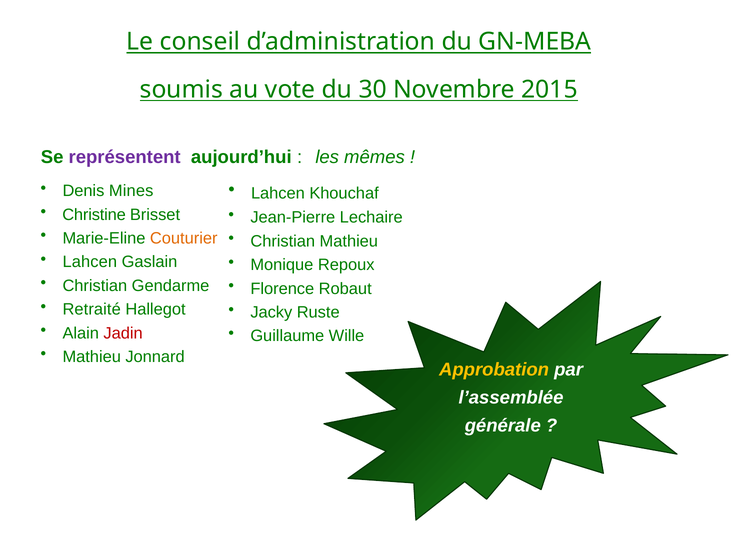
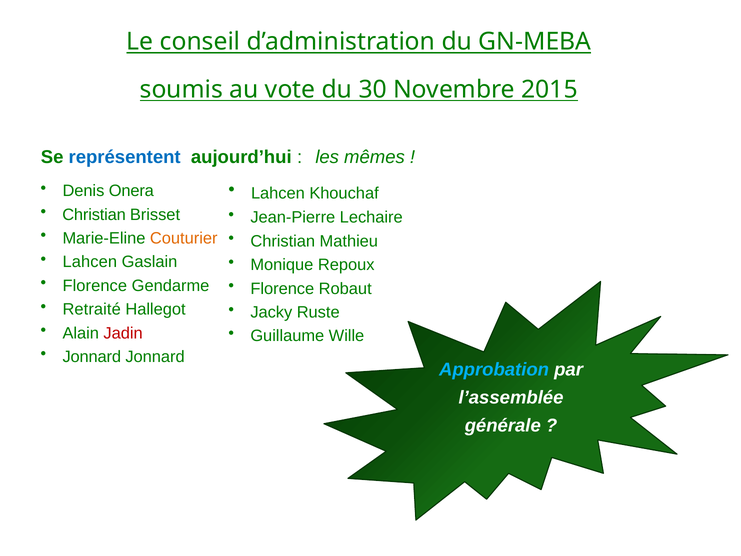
représentent colour: purple -> blue (125, 157)
Mines: Mines -> Onera (131, 191)
Christine: Christine -> Christian (94, 214)
Christian: Christian -> Florence (95, 286)
Mathieu: Mathieu -> Jonnard (92, 357)
Approbation colour: yellow -> light blue (494, 370)
